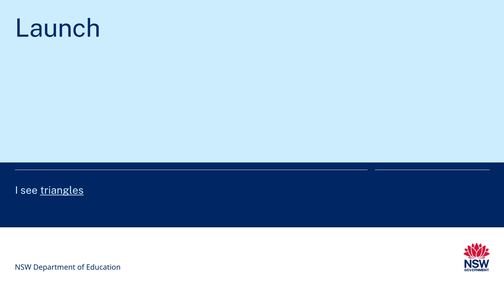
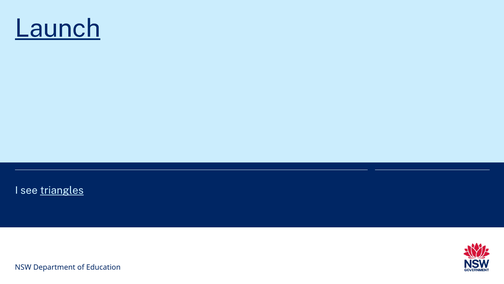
Launch underline: none -> present (58, 28)
